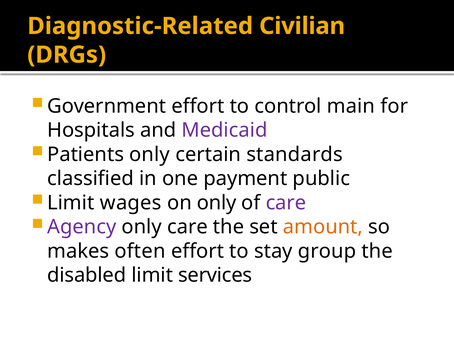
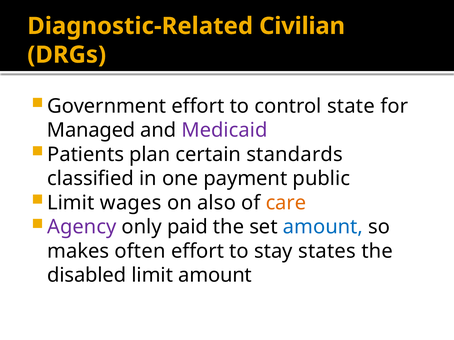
main: main -> state (351, 106)
Hospitals: Hospitals -> Managed (91, 130)
Patients only: only -> plan (150, 155)
on only: only -> also (217, 203)
care colour: purple -> orange (286, 203)
only care: care -> paid (187, 227)
amount colour: orange -> blue (323, 227)
group: group -> states (327, 252)
limit services: services -> amount (215, 276)
